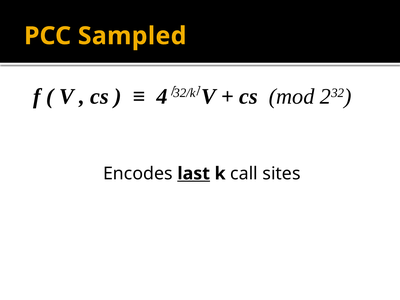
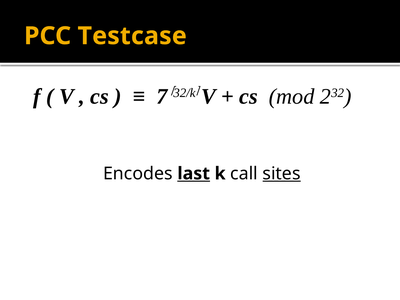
Sampled: Sampled -> Testcase (132, 36)
4: 4 -> 7 (162, 97)
sites underline: none -> present (282, 174)
